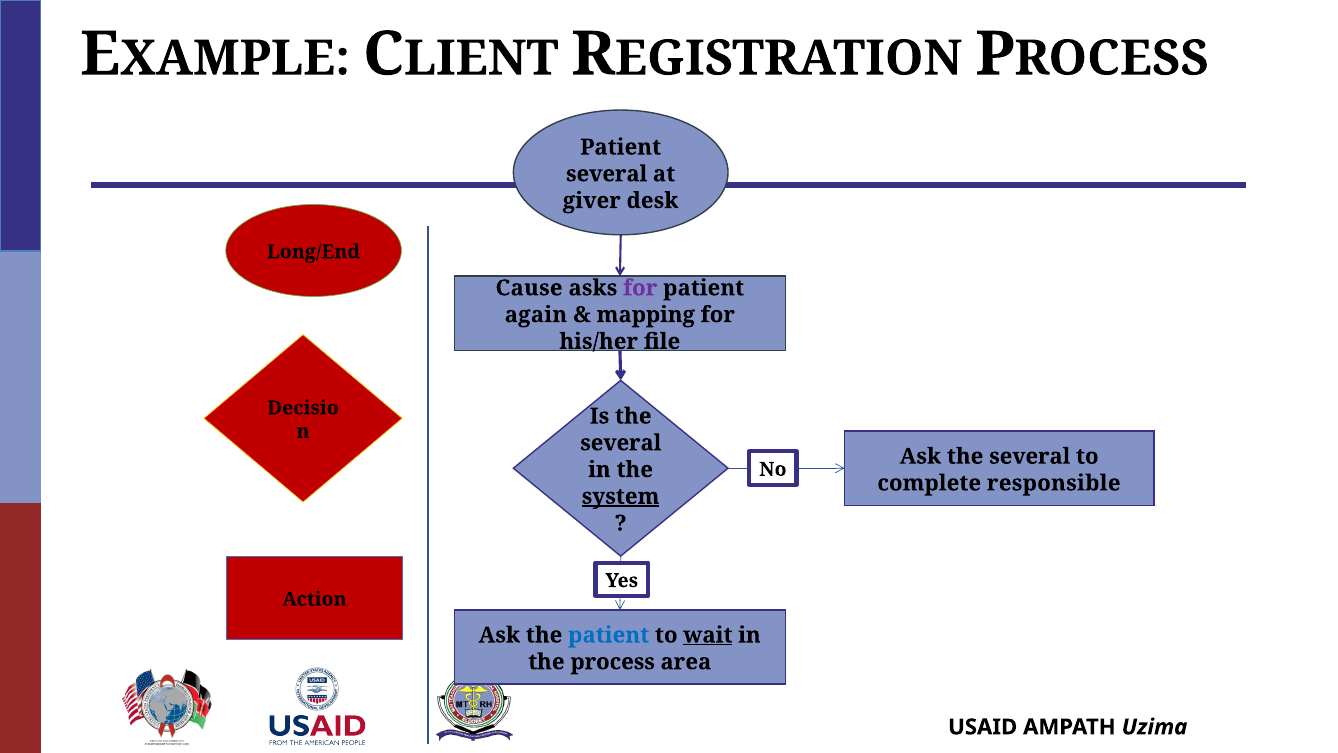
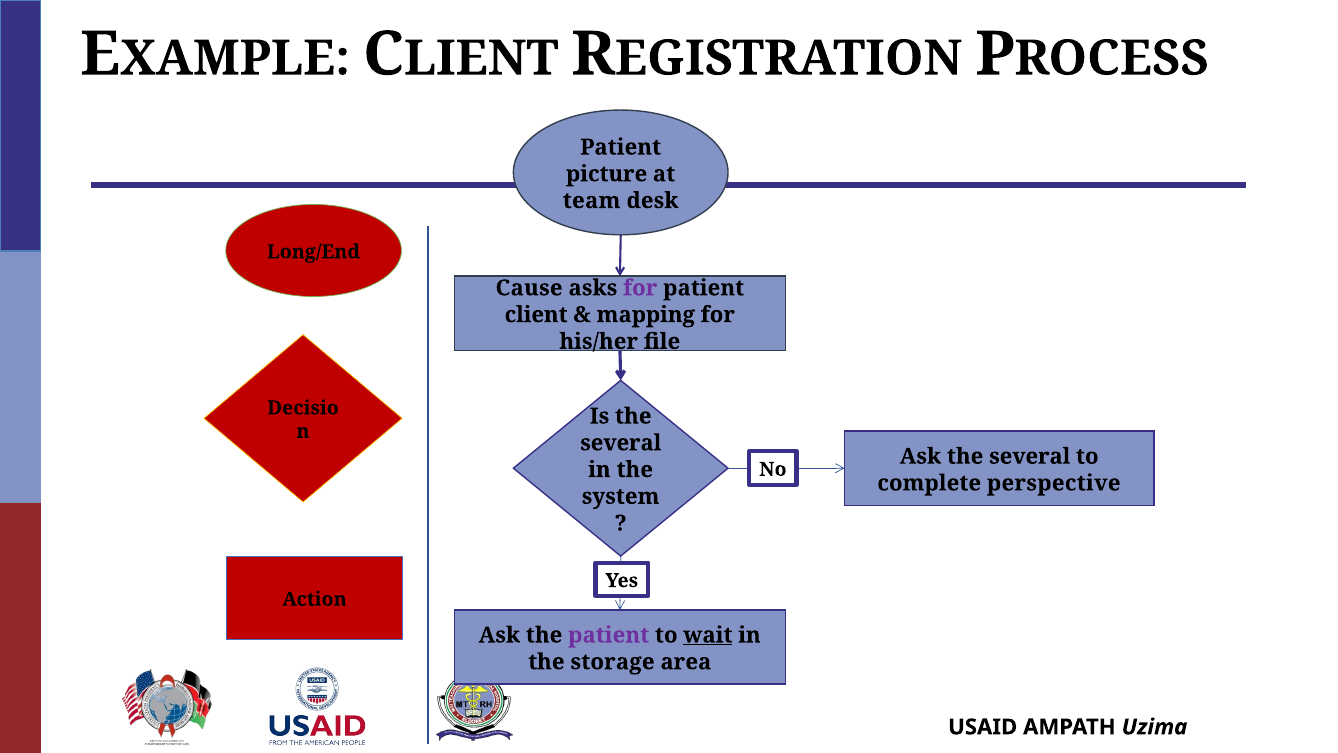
several: several -> picture (607, 174)
giver: giver -> team (592, 201)
again: again -> client (536, 315)
responsible: responsible -> perspective (1054, 483)
system underline: present -> none (621, 496)
patient colour: blue -> purple (609, 635)
process: process -> storage (613, 662)
